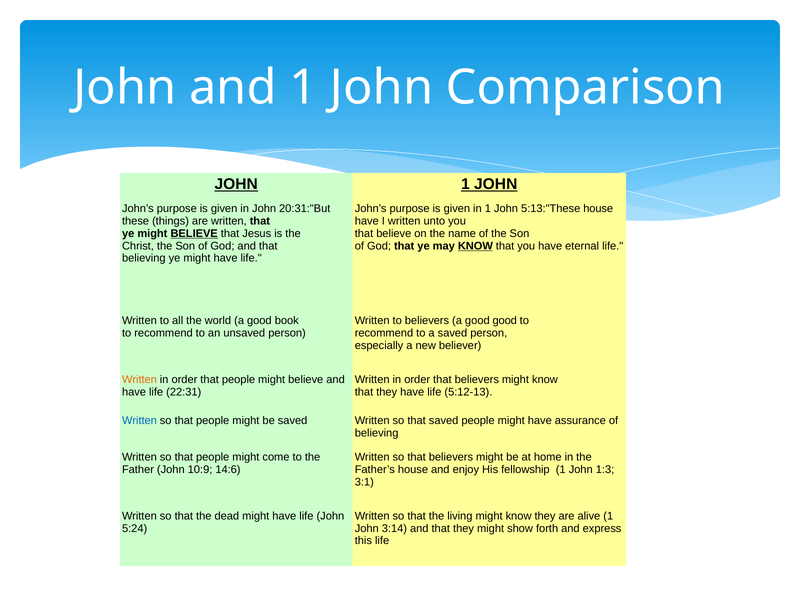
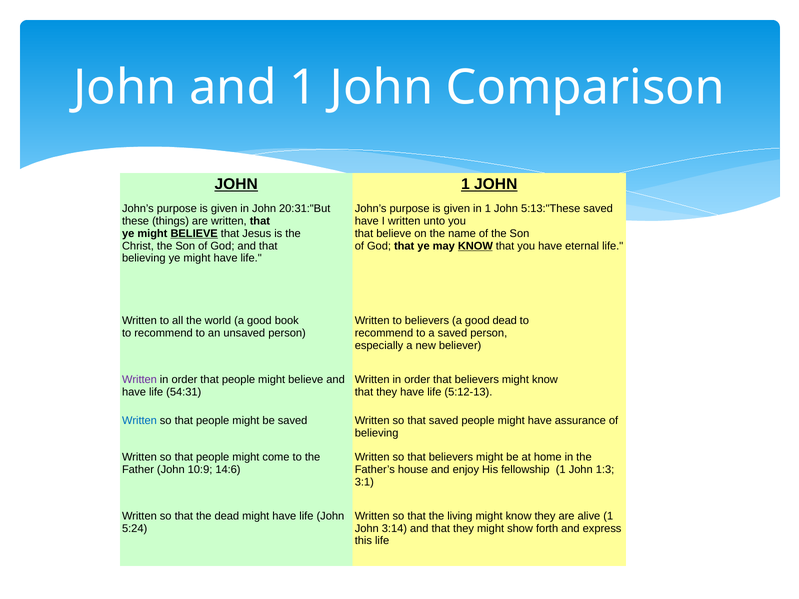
5:13:"These house: house -> saved (598, 209)
good good: good -> dead (505, 321)
Written colour: orange -> purple (139, 380)
22:31: 22:31 -> 54:31 (184, 392)
